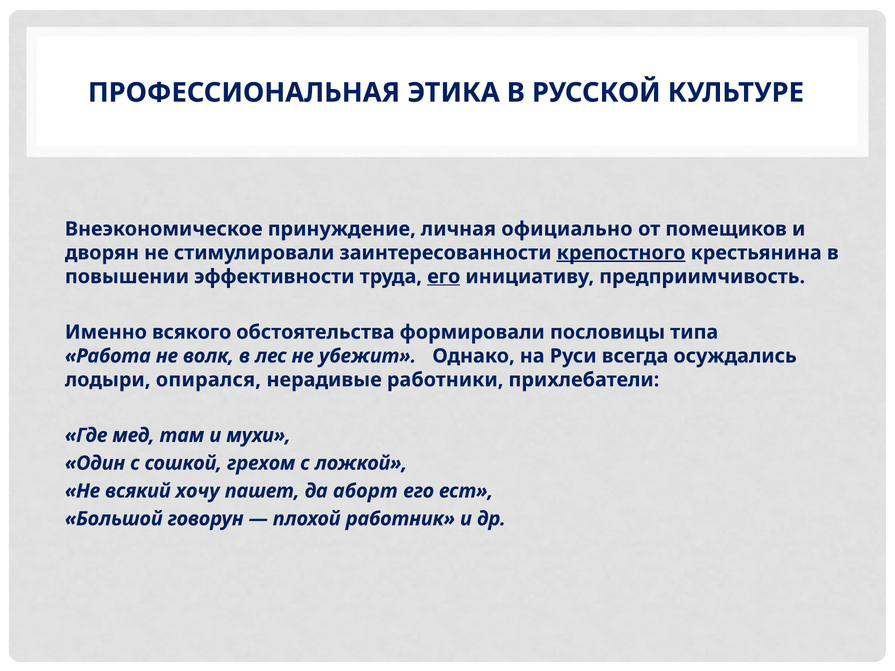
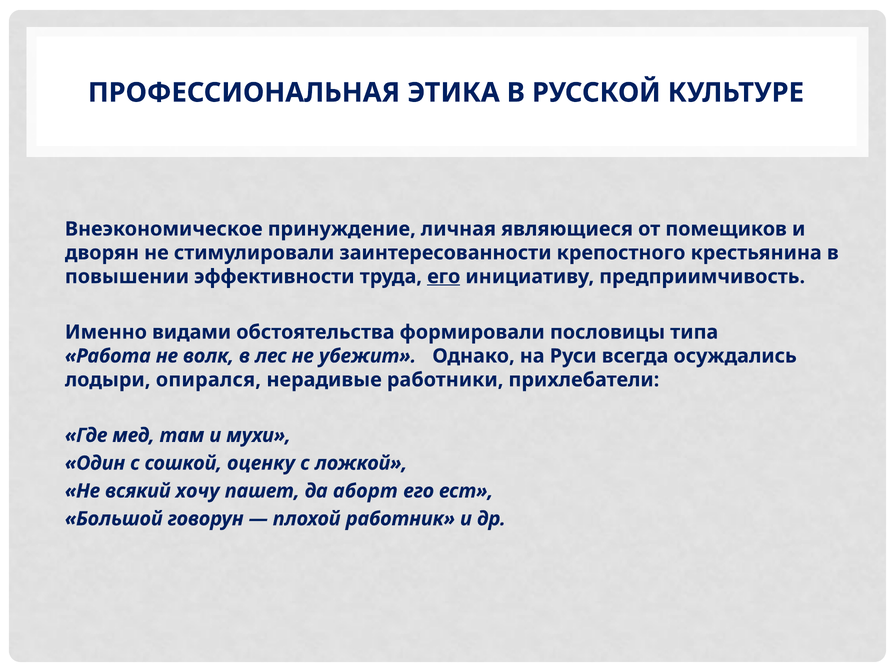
официально: официально -> являющиеся (567, 229)
крепостного underline: present -> none (621, 253)
всякого: всякого -> видами (192, 332)
грехом: грехом -> оценку (261, 463)
